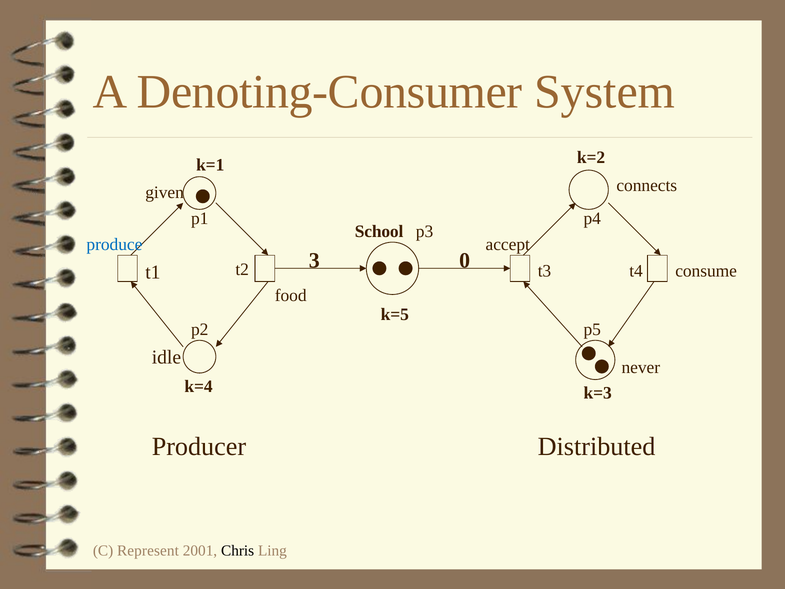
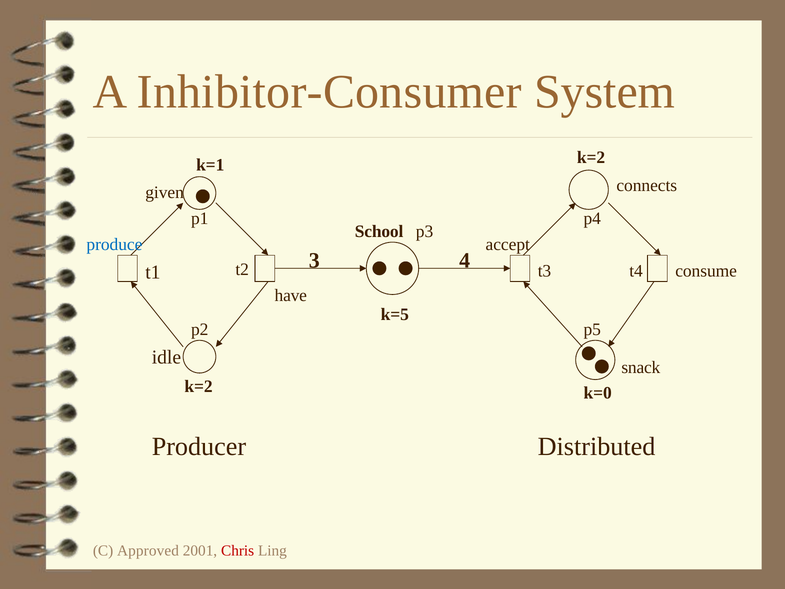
Denoting-Consumer: Denoting-Consumer -> Inhibitor-Consumer (329, 92)
0: 0 -> 4 (465, 261)
food: food -> have (291, 296)
never: never -> snack (641, 368)
k=4: k=4 -> k=2 (199, 386)
k=3: k=3 -> k=0 (598, 393)
Represent: Represent -> Approved (148, 551)
Chris colour: black -> red (238, 551)
